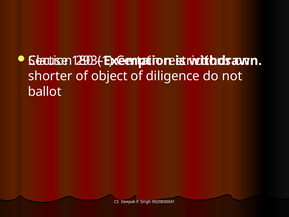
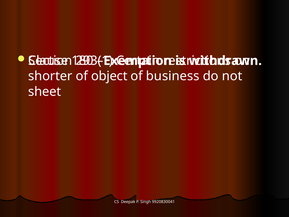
diligence: diligence -> business (173, 76)
ballot: ballot -> sheet (45, 91)
